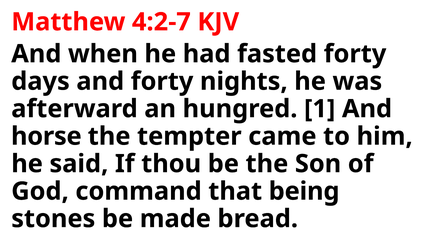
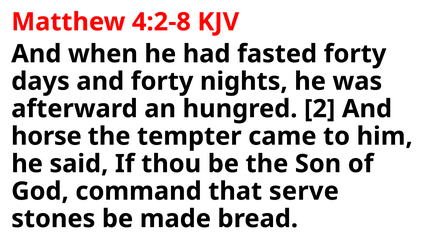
4:2-7: 4:2-7 -> 4:2-8 (161, 22)
1: 1 -> 2 (320, 109)
being: being -> serve (304, 191)
